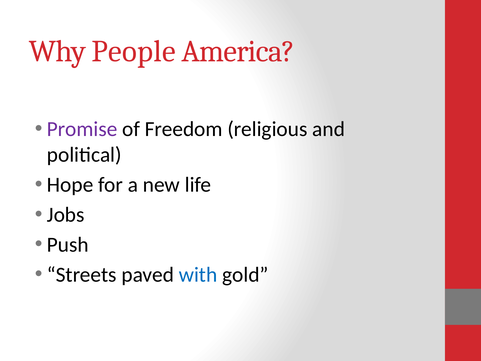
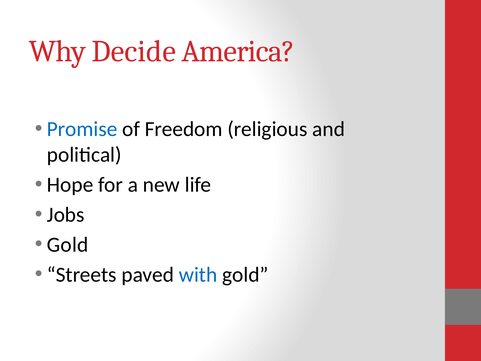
People: People -> Decide (134, 51)
Promise colour: purple -> blue (82, 129)
Push: Push -> Gold (68, 245)
